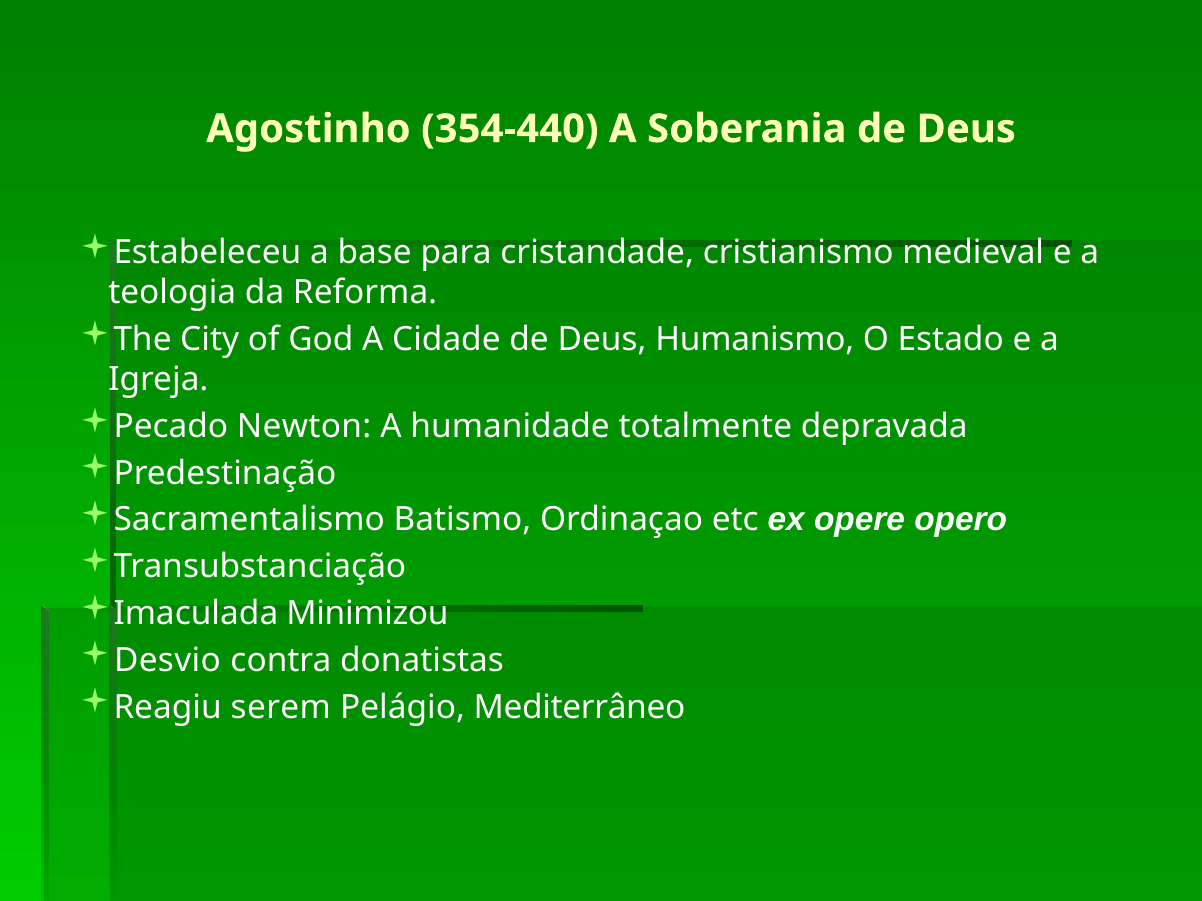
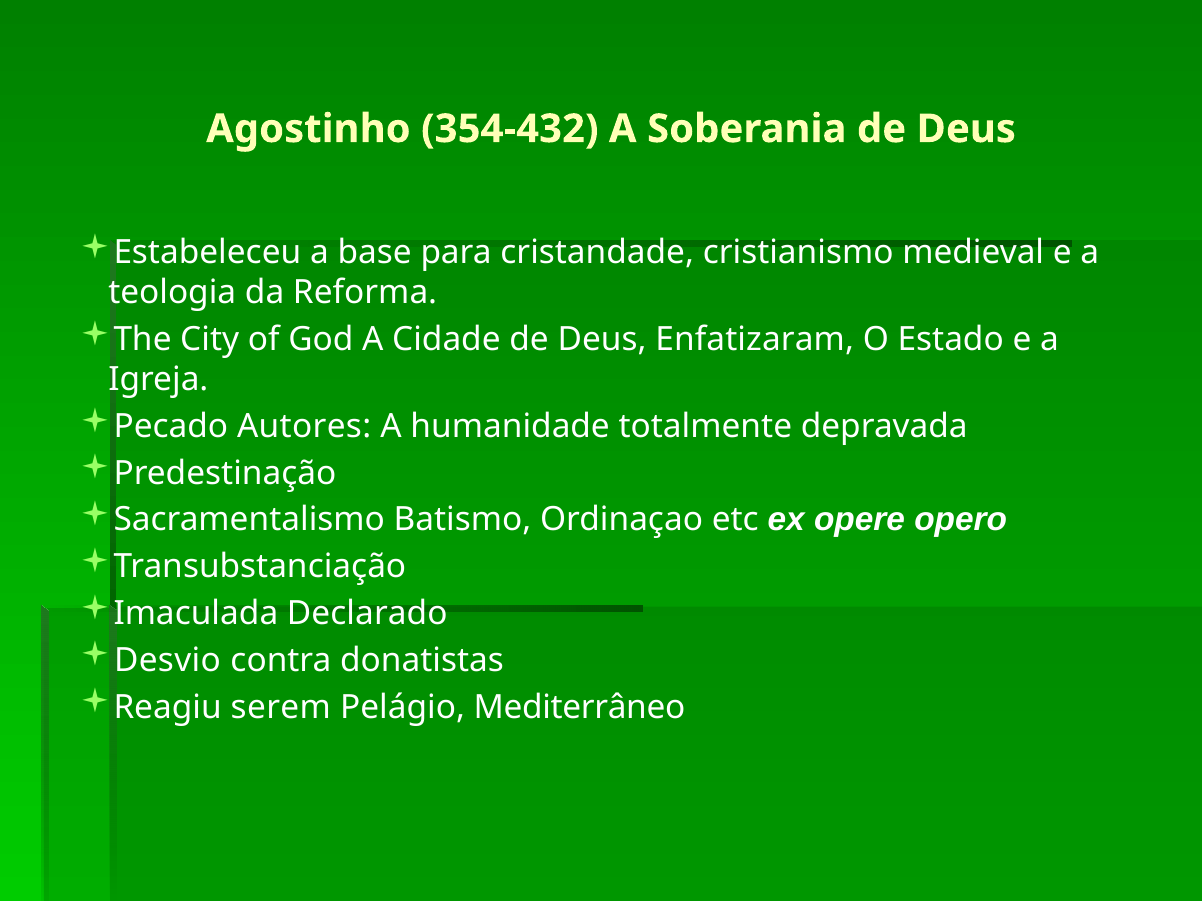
354-440: 354-440 -> 354-432 (510, 129)
Humanismo: Humanismo -> Enfatizaram (755, 340)
Newton: Newton -> Autores (304, 427)
Minimizou: Minimizou -> Declarado (367, 614)
